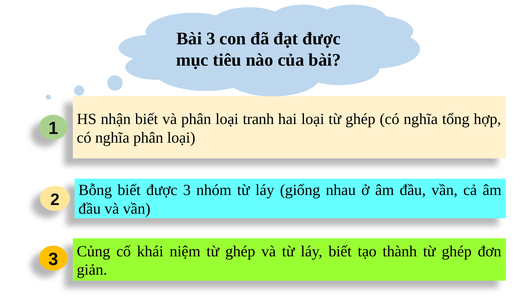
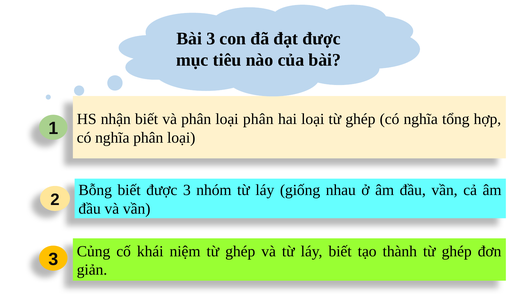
loại tranh: tranh -> phân (258, 119)
